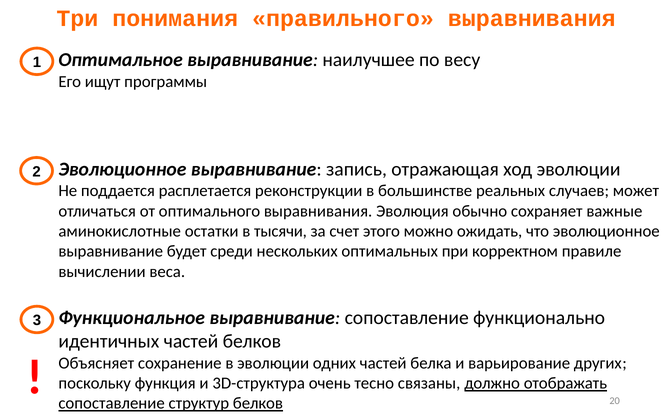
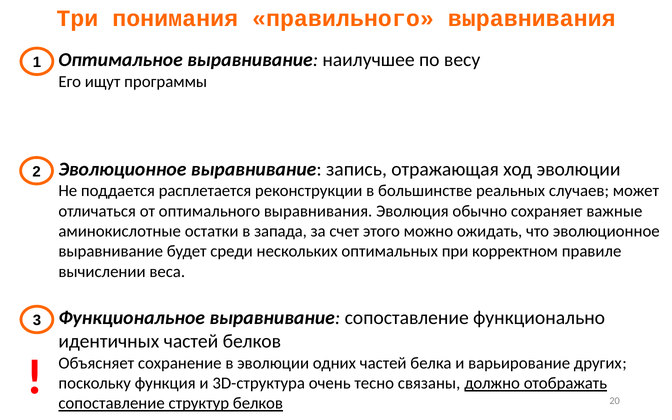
тысячи: тысячи -> запада (280, 231)
